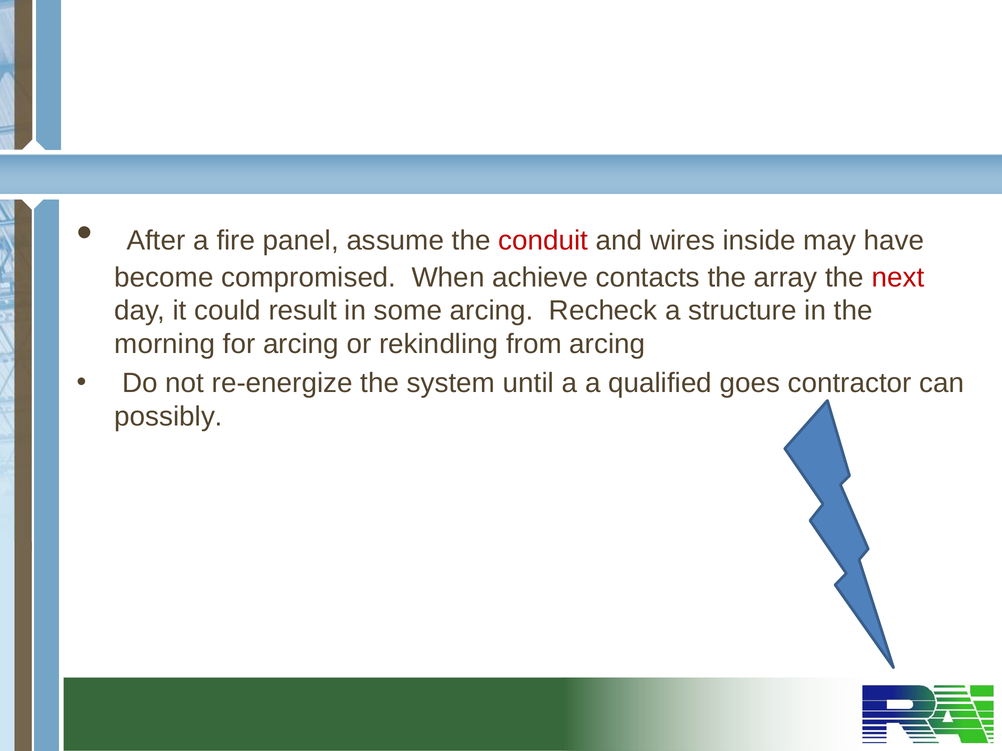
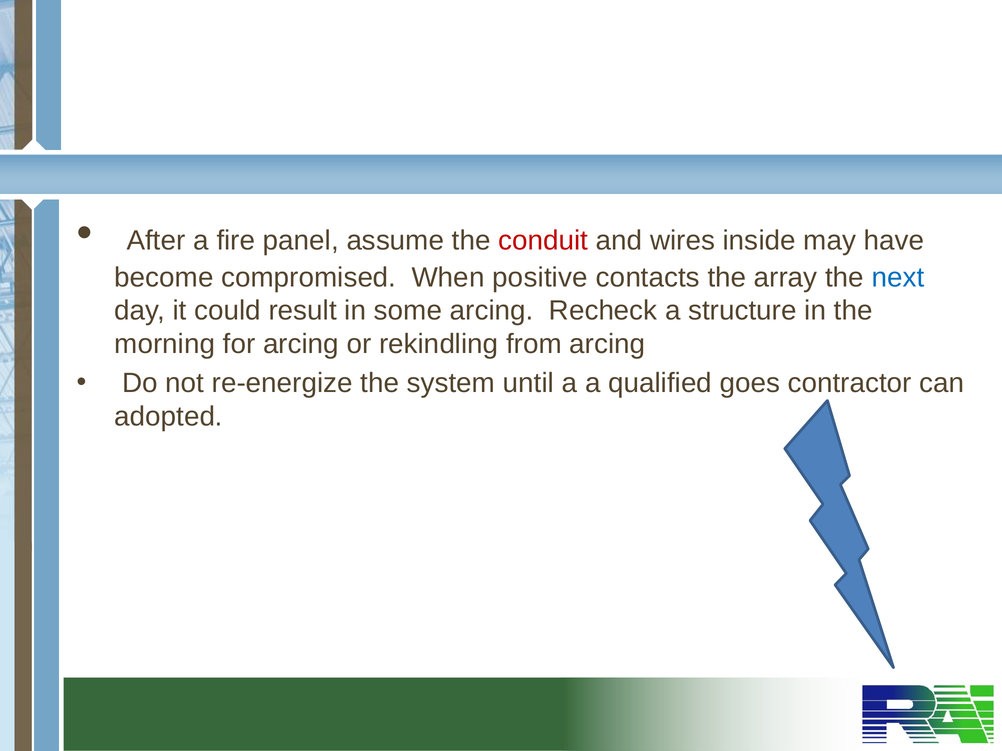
achieve: achieve -> positive (540, 278)
next colour: red -> blue (898, 278)
possibly: possibly -> adopted (169, 417)
